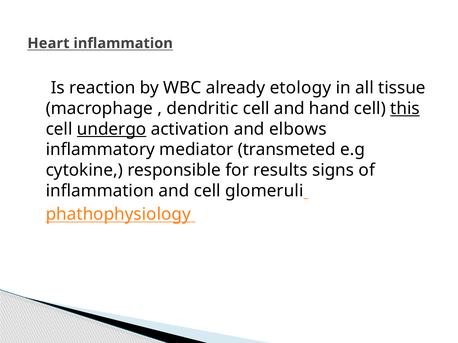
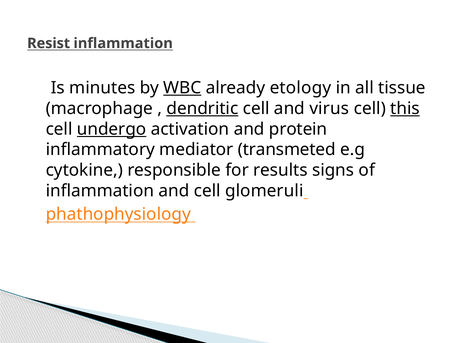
Heart: Heart -> Resist (49, 43)
reaction: reaction -> minutes (102, 88)
WBC underline: none -> present (182, 88)
dendritic underline: none -> present (202, 109)
hand: hand -> virus (329, 109)
elbows: elbows -> protein (298, 129)
